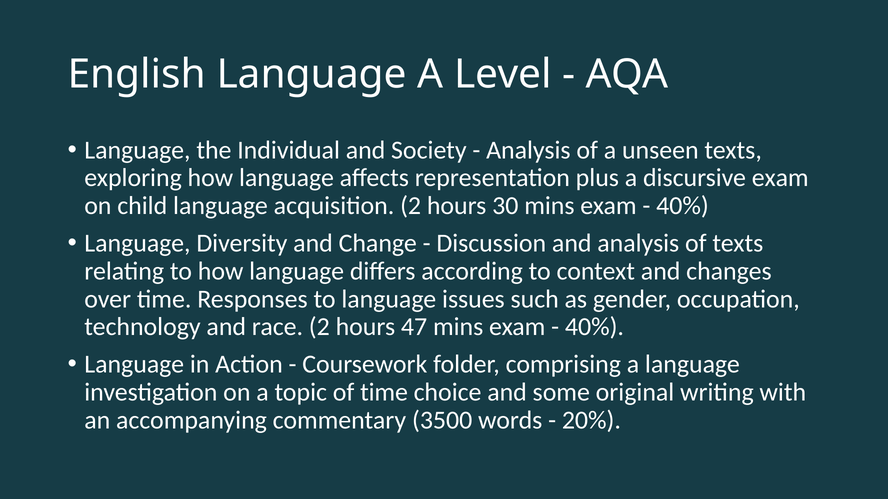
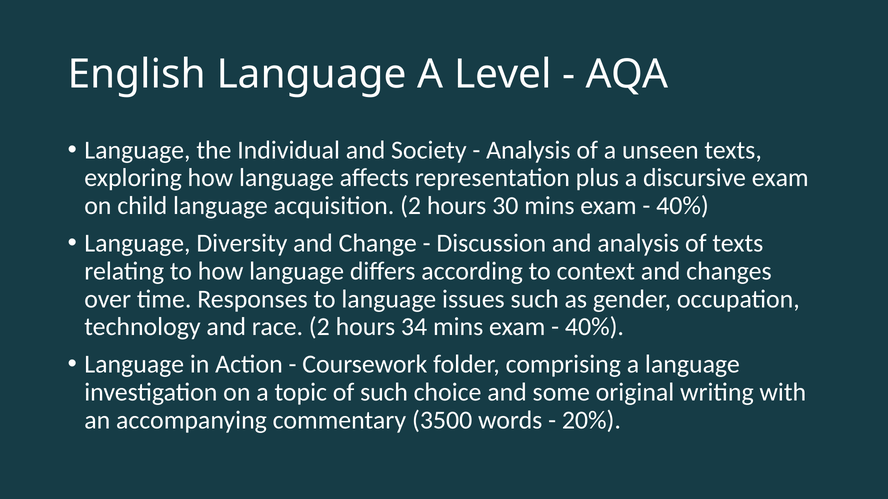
47: 47 -> 34 (414, 327)
of time: time -> such (384, 392)
